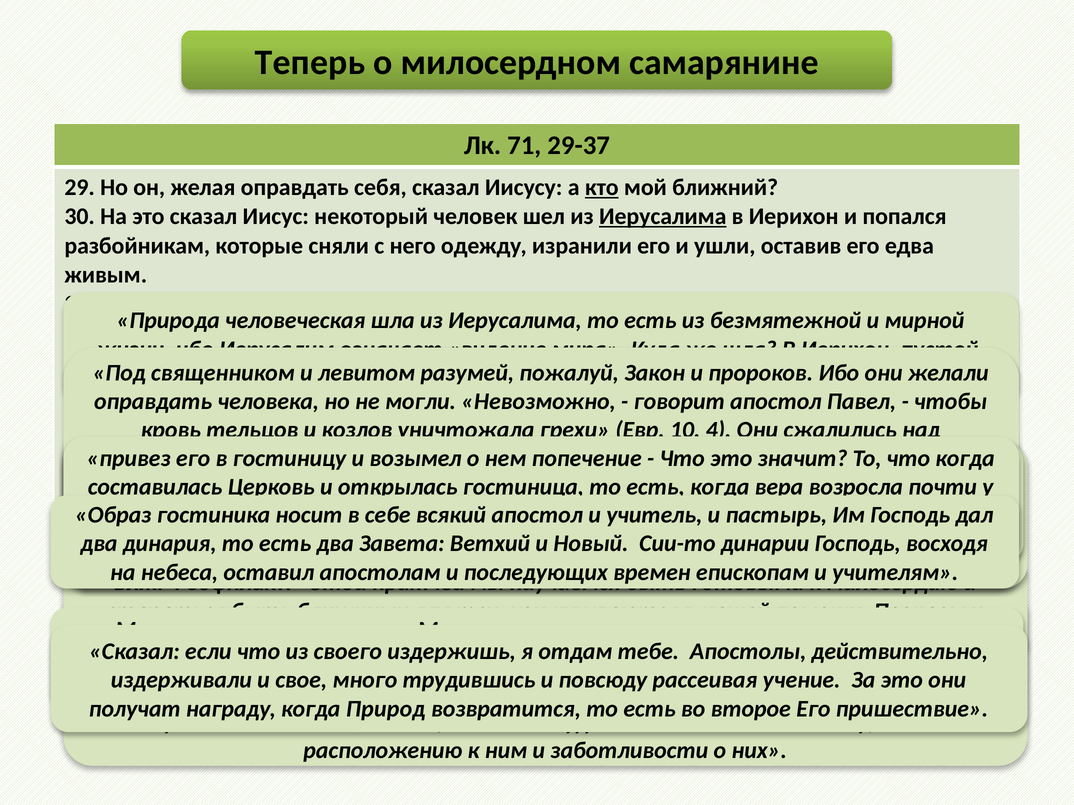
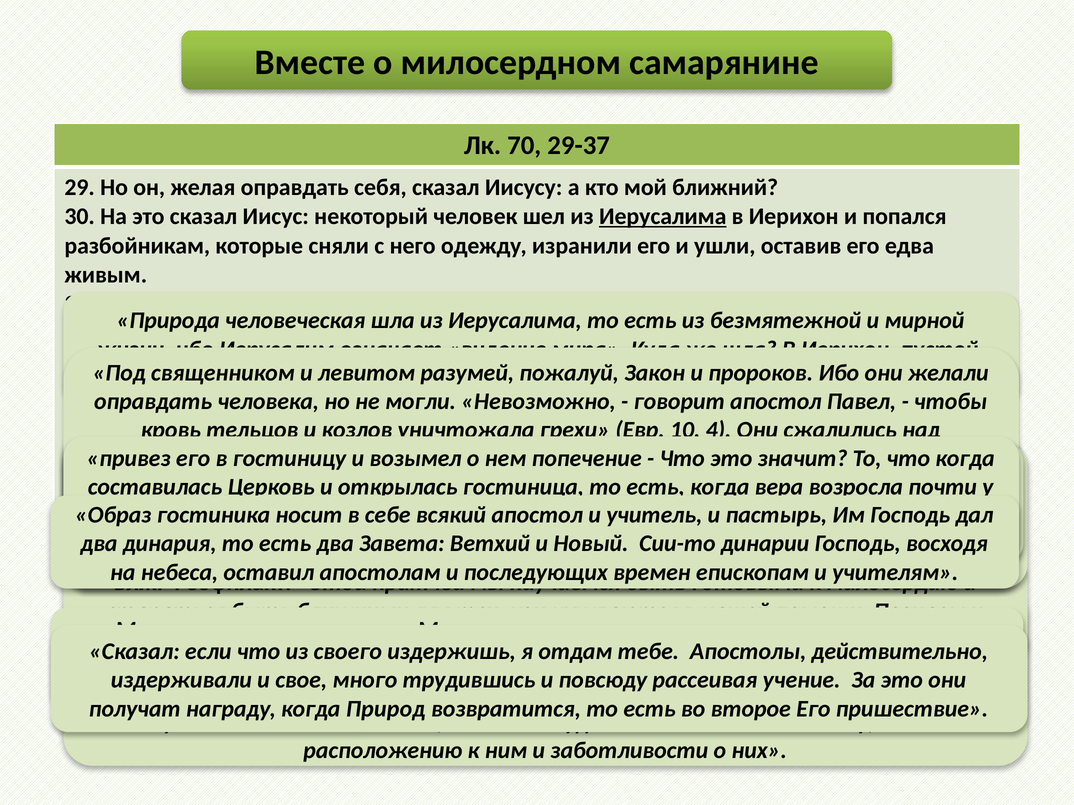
Теперь: Теперь -> Вместе (310, 63)
71: 71 -> 70 (524, 146)
кто underline: present -> none (602, 187)
